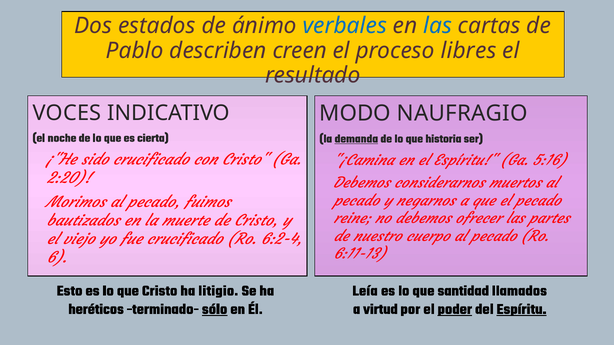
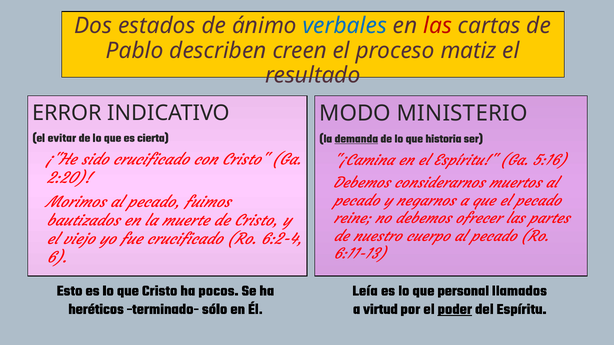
las colour: blue -> red (438, 26)
libres: libres -> matiz (469, 51)
VOCES: VOCES -> ERROR (67, 113)
NAUFRAGIO: NAUFRAGIO -> MINISTERIO (462, 113)
noche: noche -> evitar (62, 138)
litigio: litigio -> pocos (218, 291)
santidad: santidad -> personal (463, 291)
sólo underline: present -> none (215, 309)
Espíritu underline: present -> none (521, 309)
